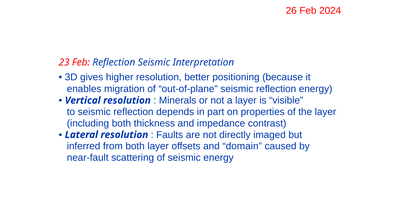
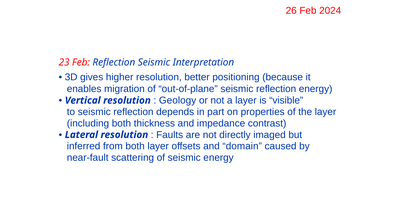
Minerals: Minerals -> Geology (178, 101)
